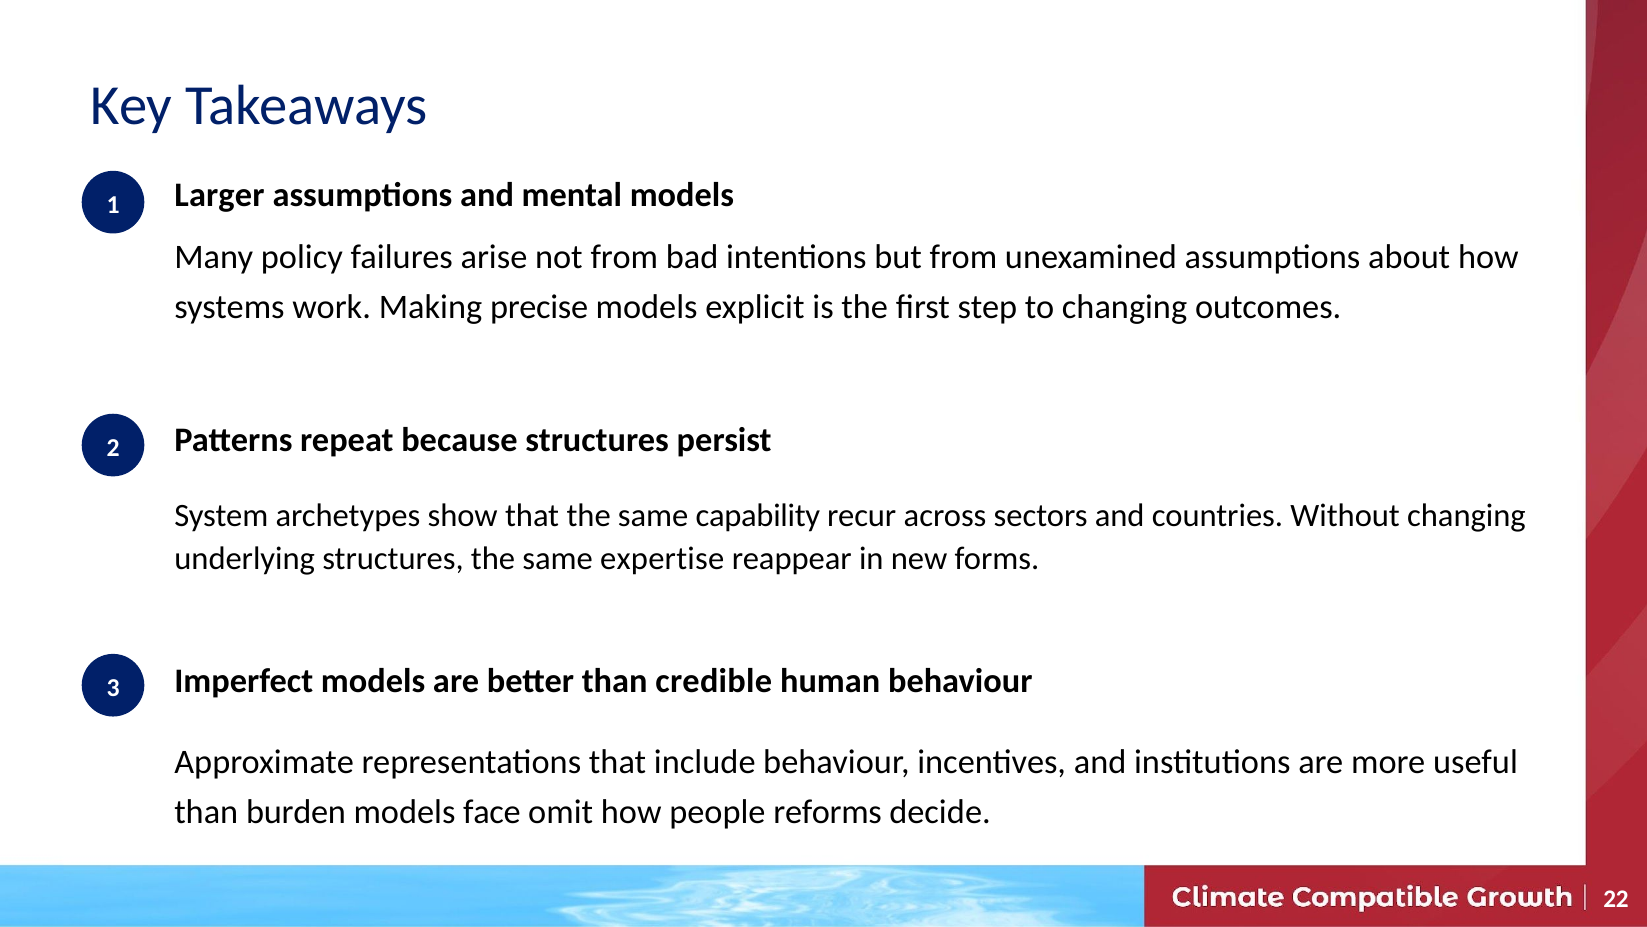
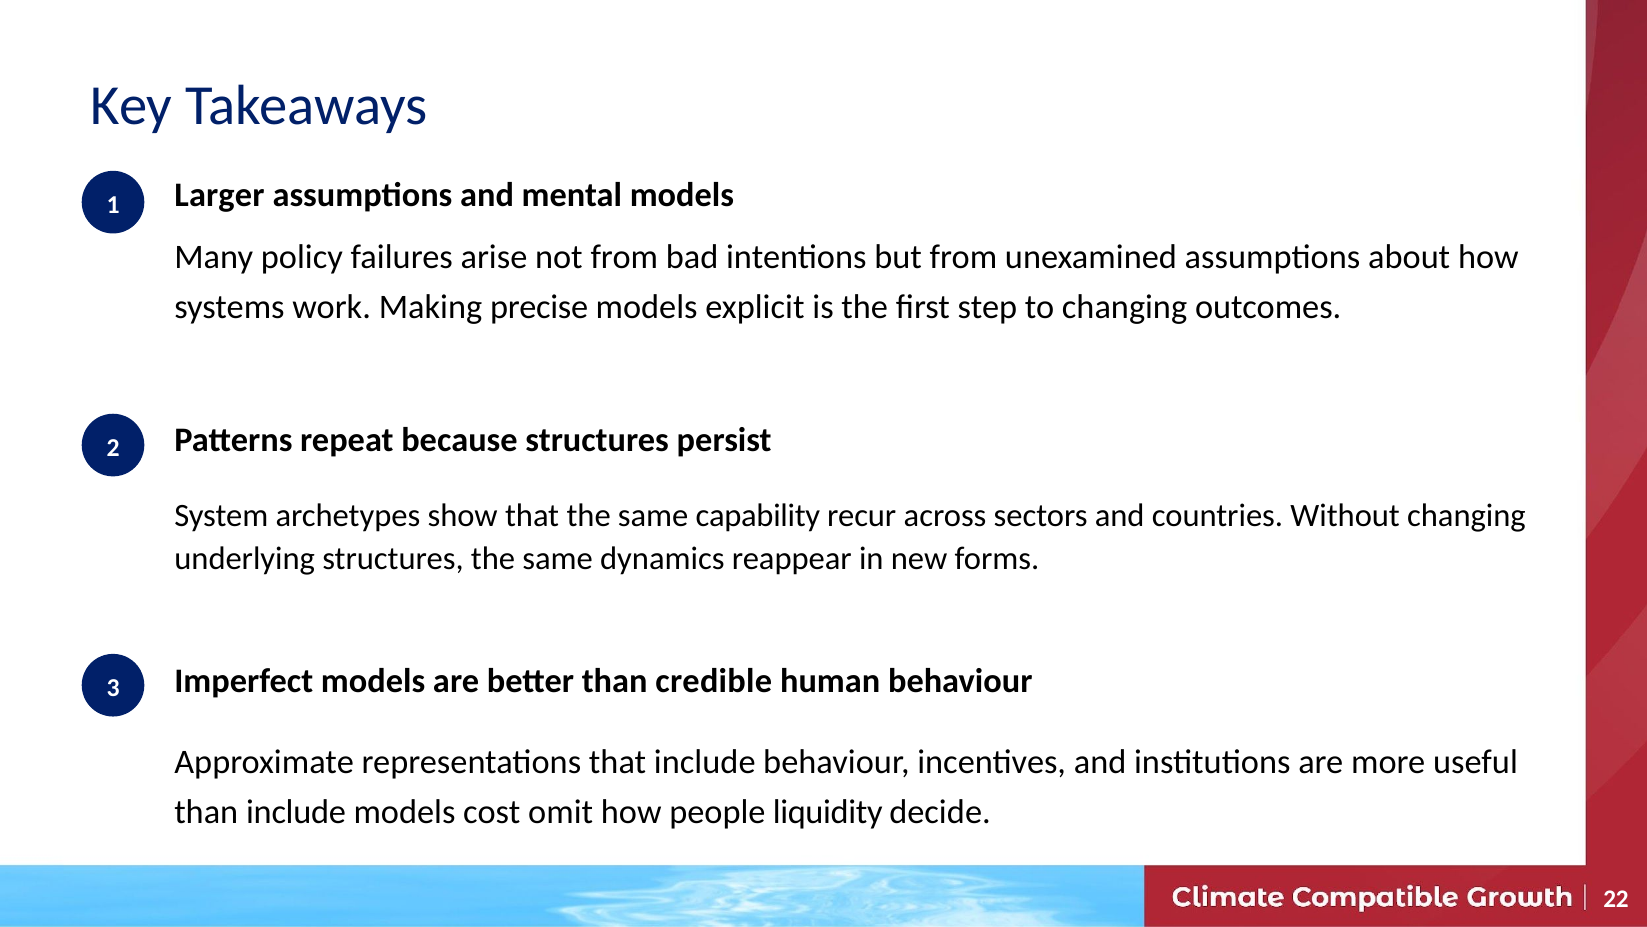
expertise: expertise -> dynamics (662, 558)
than burden: burden -> include (296, 812)
face: face -> cost (492, 812)
reforms: reforms -> liquidity (828, 812)
